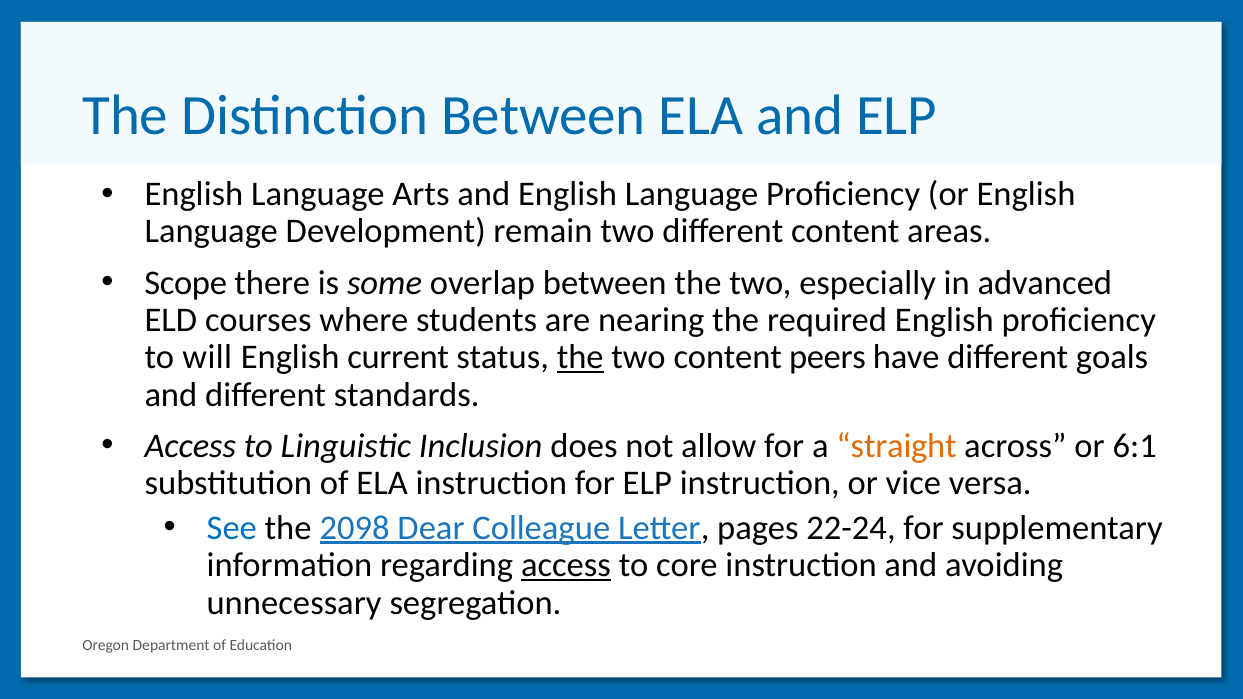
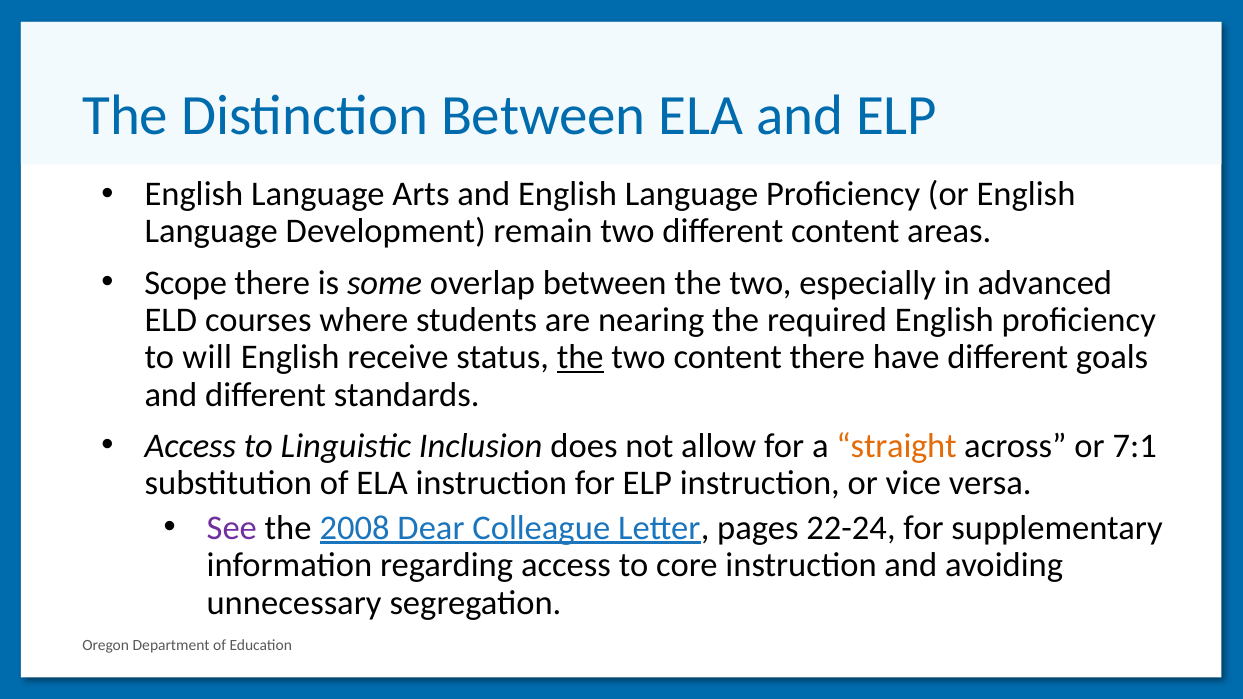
current: current -> receive (398, 357)
content peers: peers -> there (827, 357)
6:1: 6:1 -> 7:1 (1135, 446)
See colour: blue -> purple (232, 528)
2098: 2098 -> 2008 (355, 528)
access underline: present -> none (566, 566)
